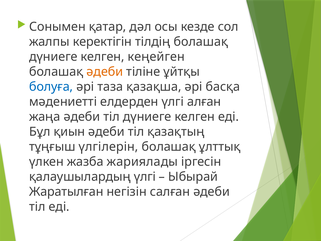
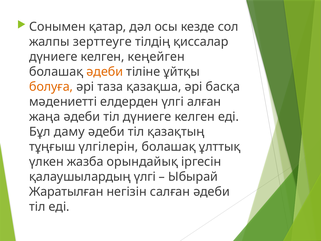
керектігін: керектігін -> зерттеуге (102, 42)
тілдің болашақ: болашақ -> қиссалар (201, 42)
болуға colour: blue -> orange (51, 87)
қиын: қиын -> даму (69, 132)
жариялады: жариялады -> орындайық (142, 162)
